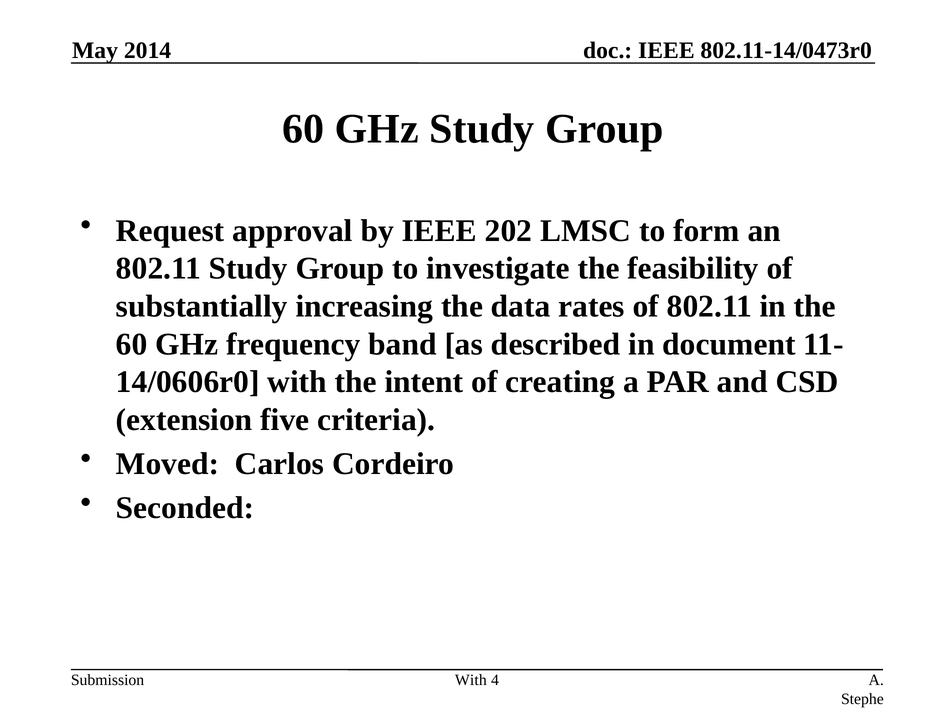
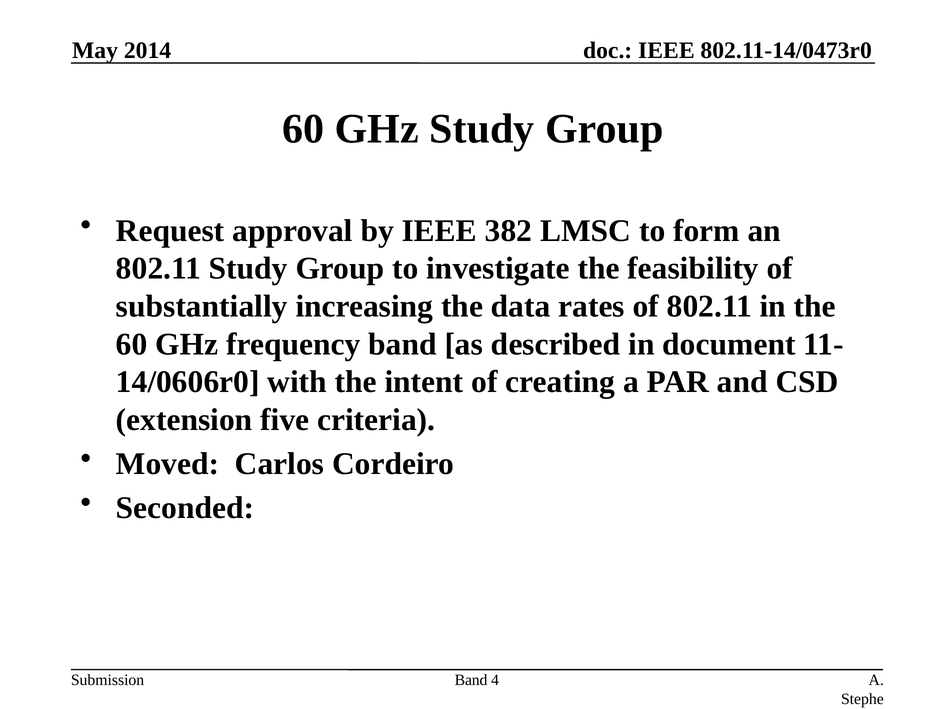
202: 202 -> 382 (509, 231)
With: With -> Band (471, 680)
